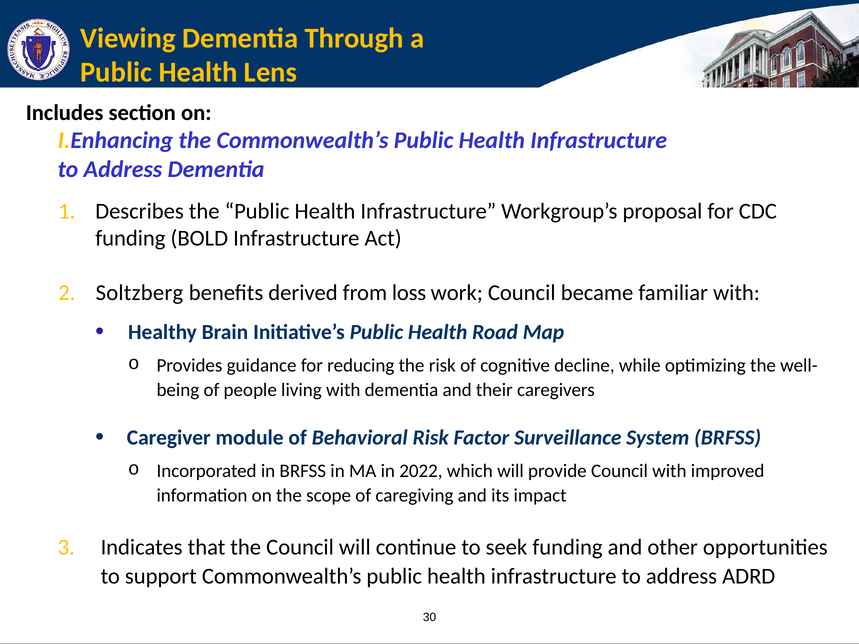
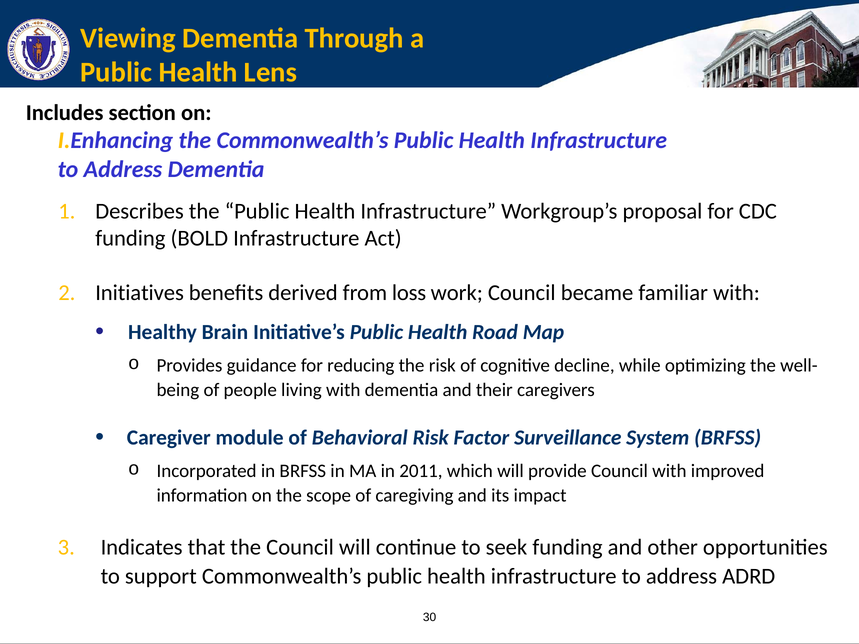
Soltzberg: Soltzberg -> Initiatives (140, 293)
2022: 2022 -> 2011 (421, 471)
